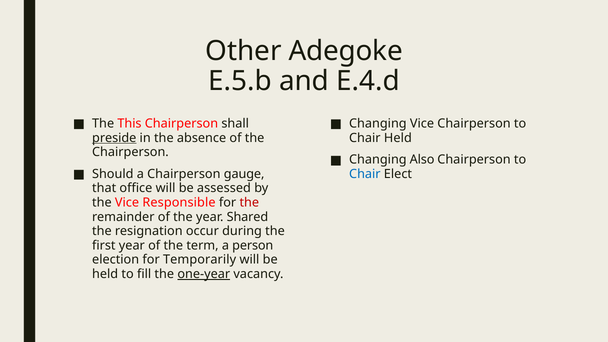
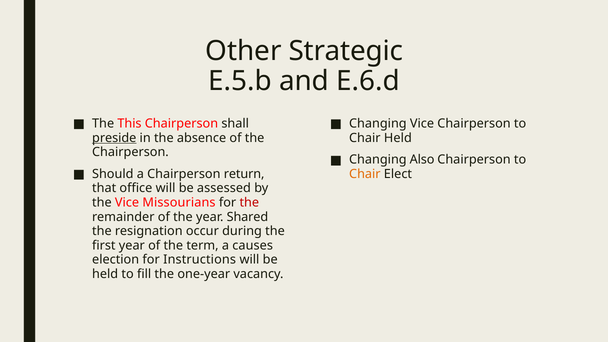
Adegoke: Adegoke -> Strategic (346, 51)
E.4.d: E.4.d -> E.6.d (368, 81)
gauge: gauge -> return (244, 174)
Chair colour: blue -> orange (365, 174)
Responsible: Responsible -> Missourians (179, 203)
person: person -> causes (253, 245)
Temporarily: Temporarily -> Instructions (200, 260)
one-year underline: present -> none (204, 274)
